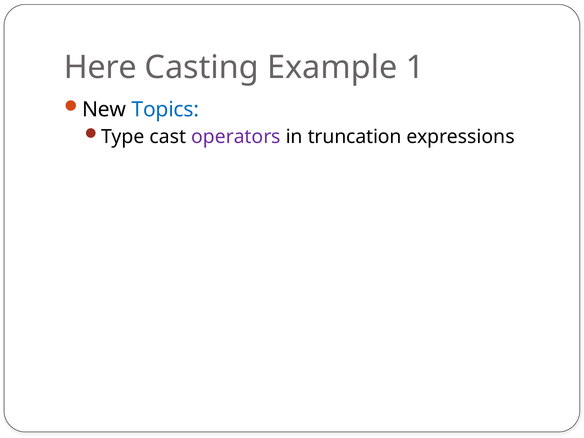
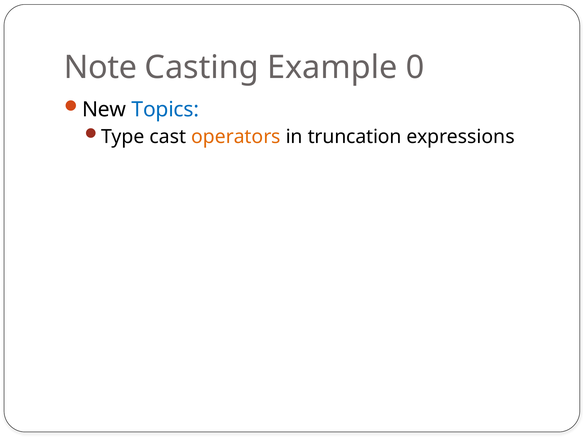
Here: Here -> Note (100, 67)
1: 1 -> 0 (415, 67)
operators colour: purple -> orange (236, 137)
